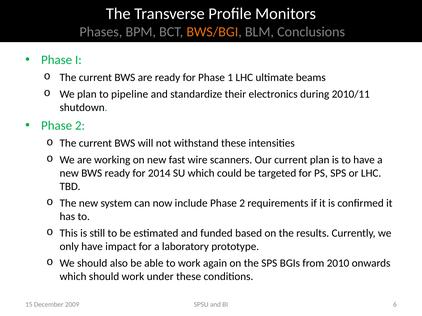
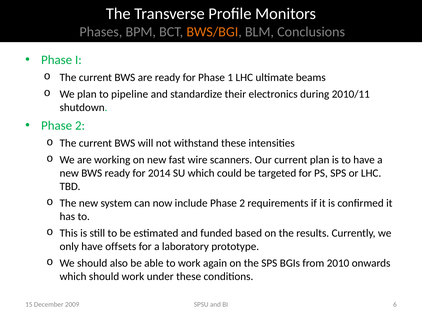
impact: impact -> offsets (121, 247)
